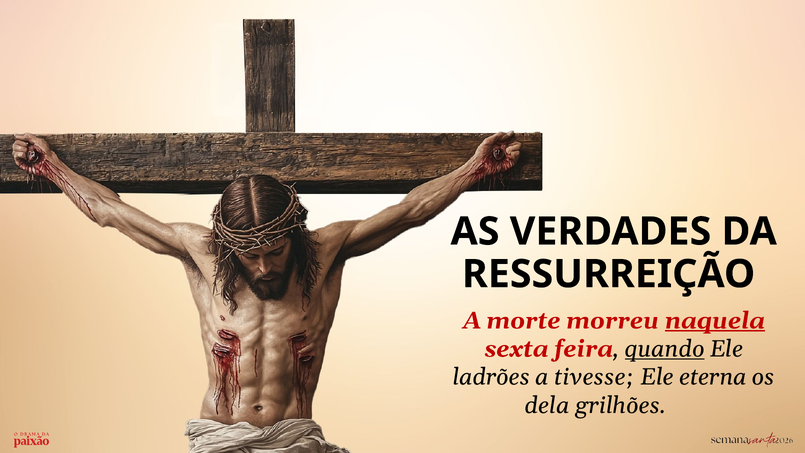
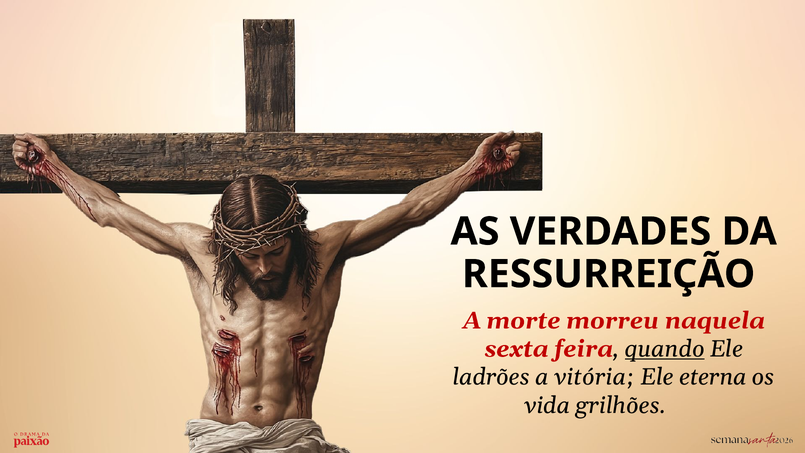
naquela underline: present -> none (715, 321)
tivesse: tivesse -> vitória (595, 377)
dela: dela -> vida (547, 405)
